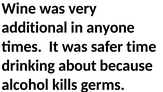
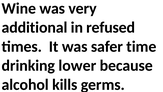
anyone: anyone -> refused (111, 27)
about: about -> lower (77, 65)
